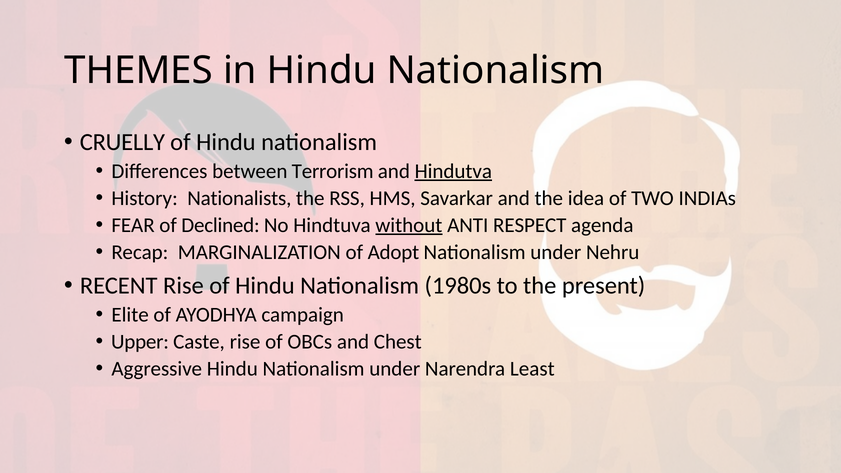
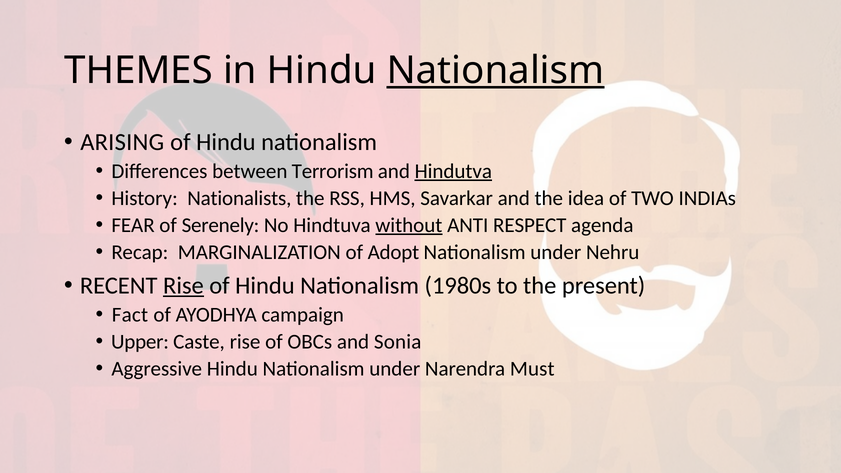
Nationalism underline: none -> present (495, 71)
CRUELLY: CRUELLY -> ARISING (122, 142)
Declined: Declined -> Serenely (220, 225)
Rise underline: none -> present (183, 286)
Elite: Elite -> Fact (130, 315)
Chest: Chest -> Sonia (398, 342)
Least: Least -> Must (532, 369)
